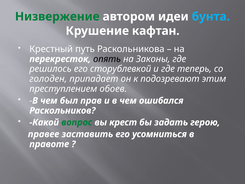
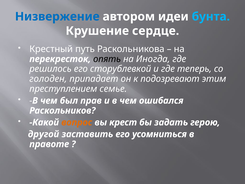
Низвержение colour: green -> blue (57, 17)
кафтан: кафтан -> сердце (156, 31)
Законы: Законы -> Иногда (153, 59)
обоев: обоев -> семье (113, 89)
вопрос colour: green -> orange (77, 122)
правее: правее -> другой (43, 134)
